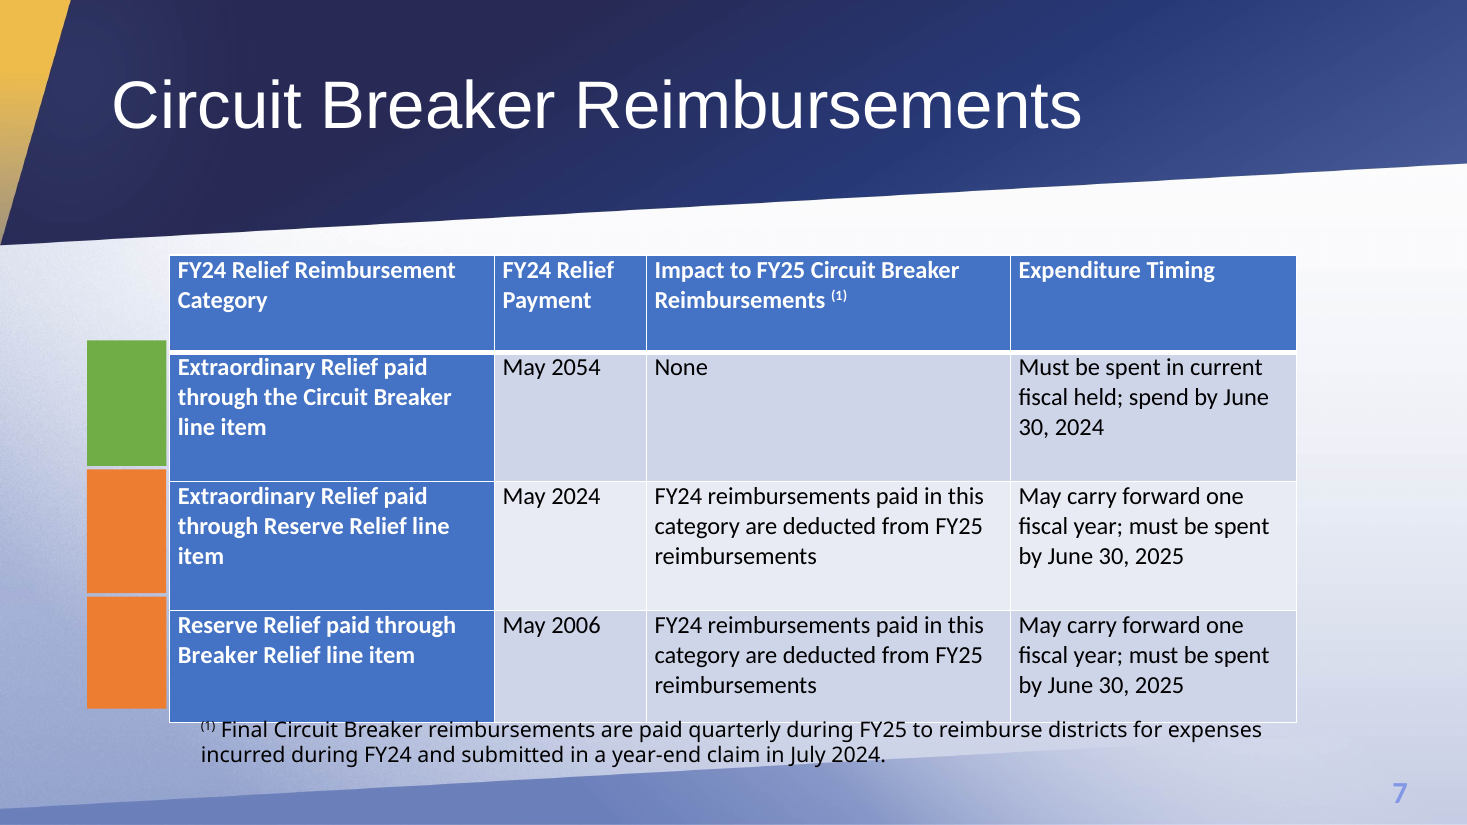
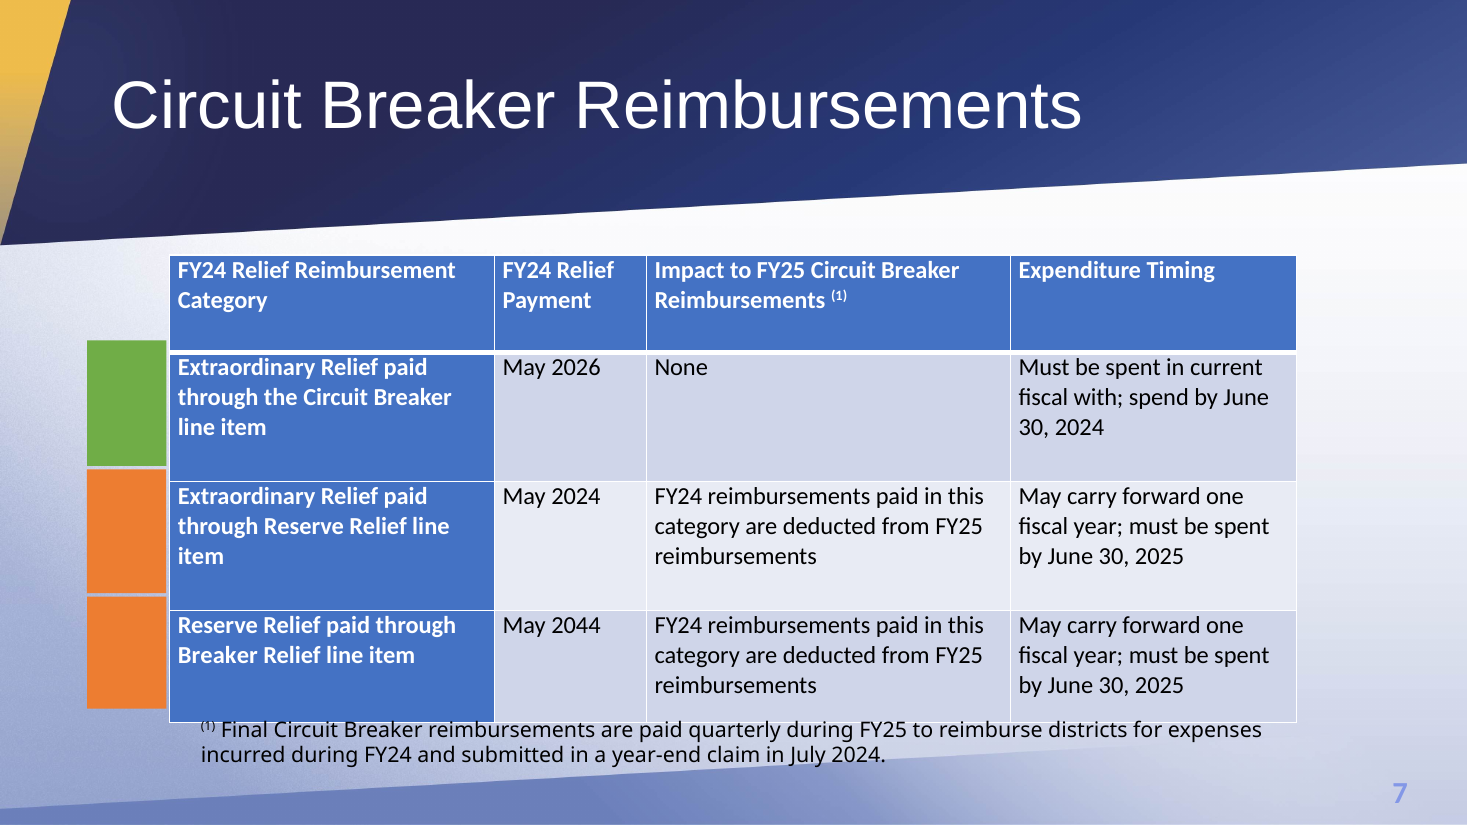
2054: 2054 -> 2026 (576, 368)
held: held -> with (1099, 398)
2006: 2006 -> 2044 (576, 626)
